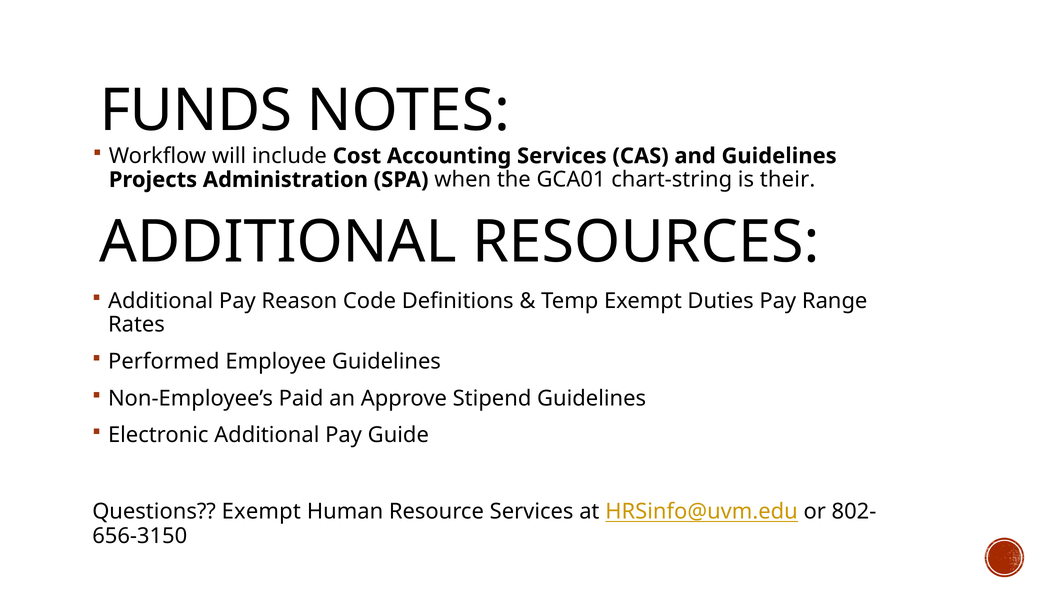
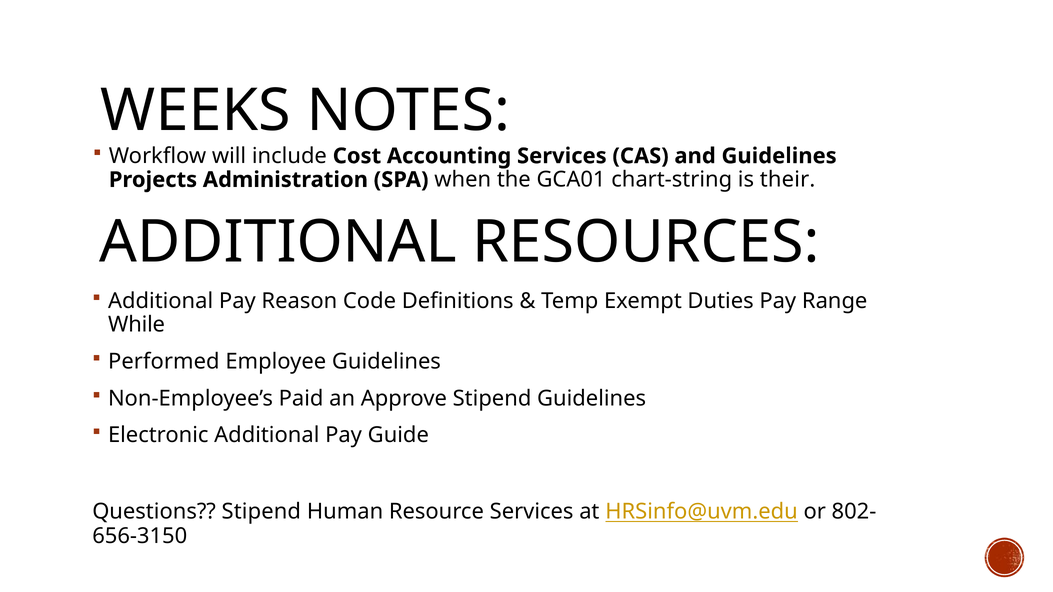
FUNDS: FUNDS -> WEEKS (196, 111)
Rates: Rates -> While (137, 325)
Questions Exempt: Exempt -> Stipend (261, 512)
